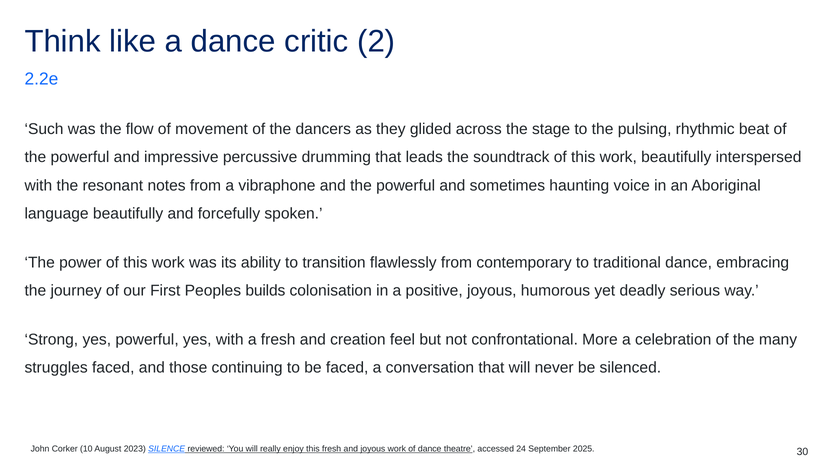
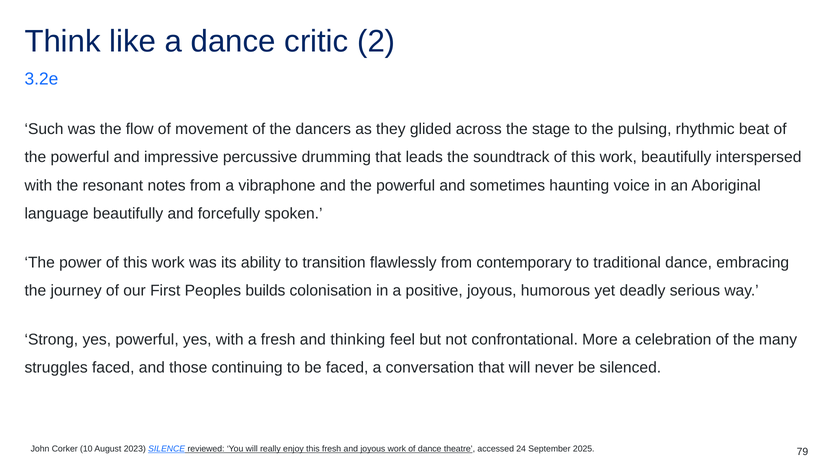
2.2e: 2.2e -> 3.2e (41, 79)
creation: creation -> thinking (358, 339)
30: 30 -> 79 (802, 452)
